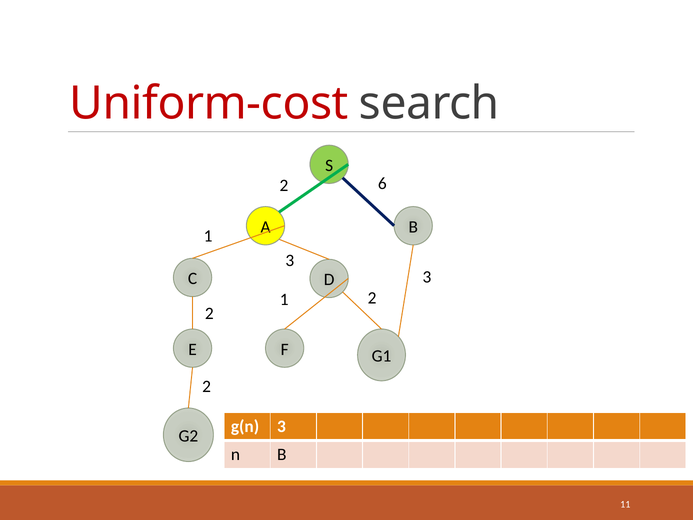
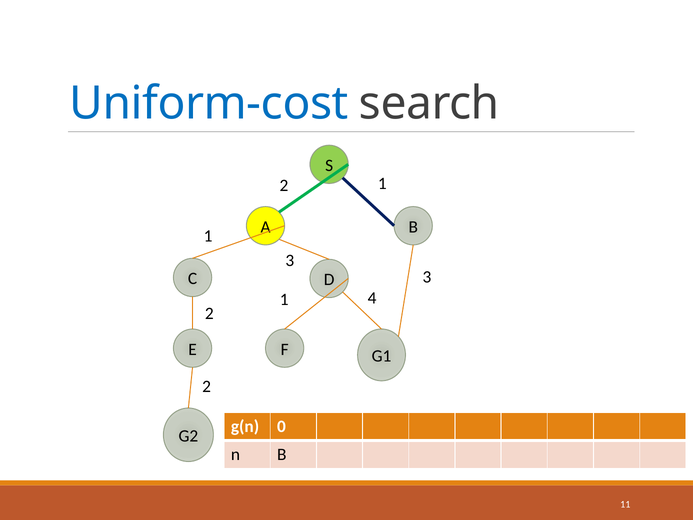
Uniform-cost colour: red -> blue (209, 104)
2 6: 6 -> 1 (382, 184)
2: 2 -> 4 (372, 298)
g(n 3: 3 -> 0 (281, 426)
